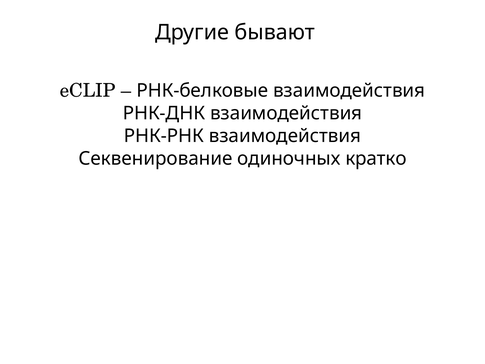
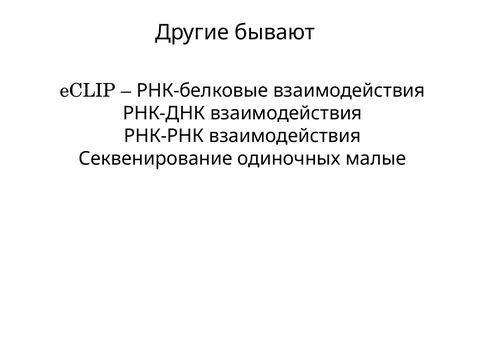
кратко: кратко -> малые (376, 158)
